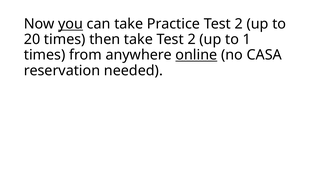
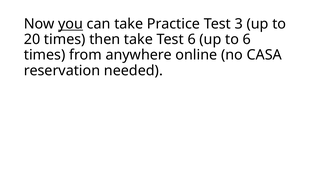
Practice Test 2: 2 -> 3 (239, 24)
take Test 2: 2 -> 6 (192, 40)
to 1: 1 -> 6 (247, 40)
online underline: present -> none (196, 55)
